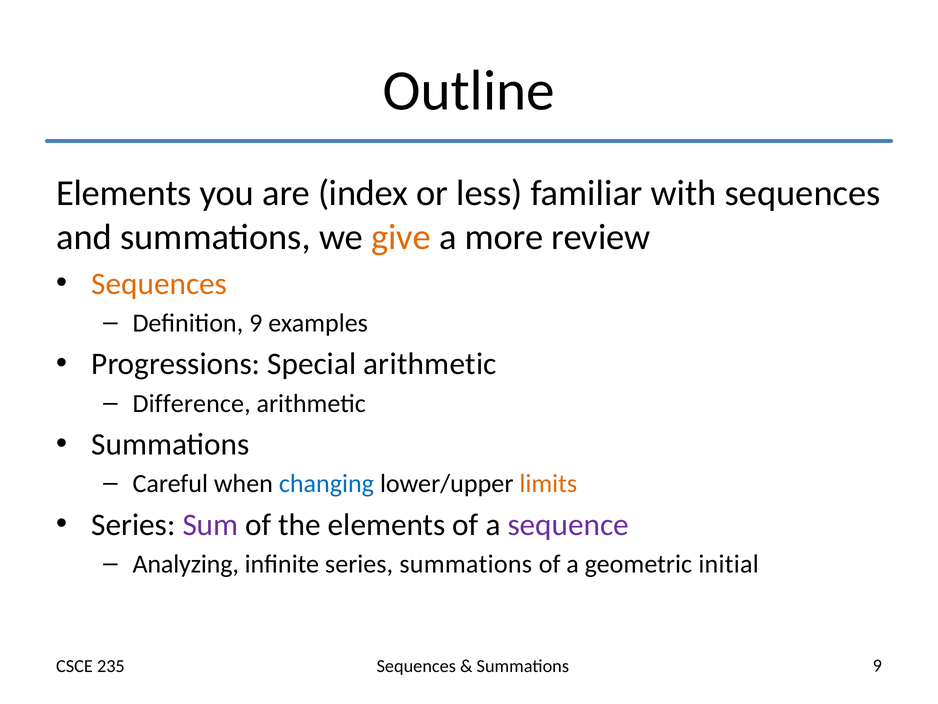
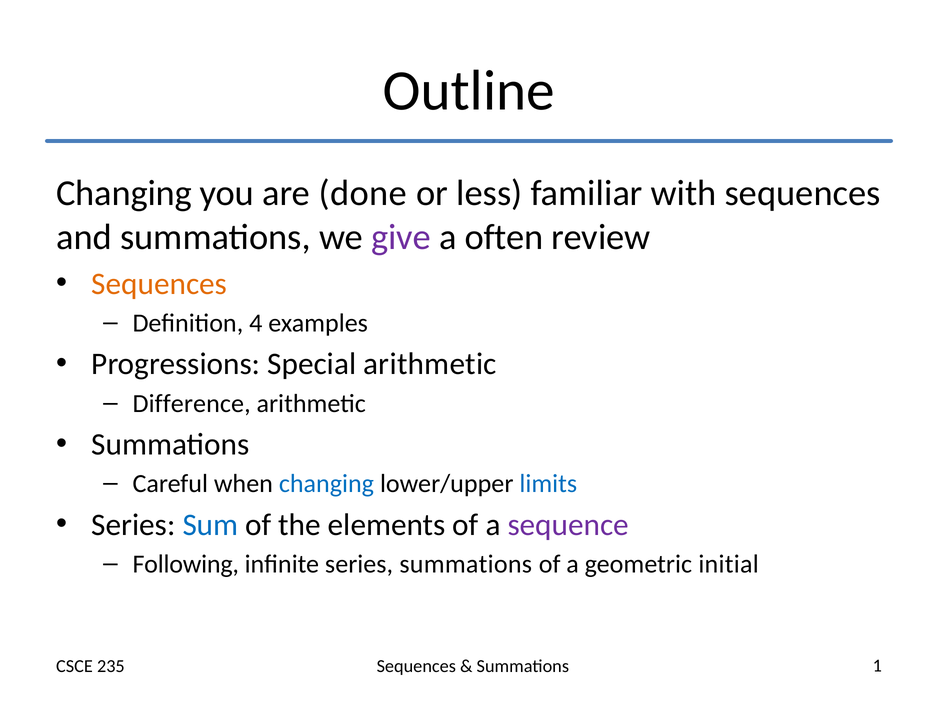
Elements: Elements -> Changing (124, 193)
index: index -> done (363, 193)
give colour: orange -> purple (401, 237)
more: more -> often (504, 237)
Definition 9: 9 -> 4 (256, 323)
limits colour: orange -> blue (548, 483)
Sum colour: purple -> blue (210, 524)
Analyzing: Analyzing -> Following (186, 564)
9: 9 -> 1 (877, 665)
